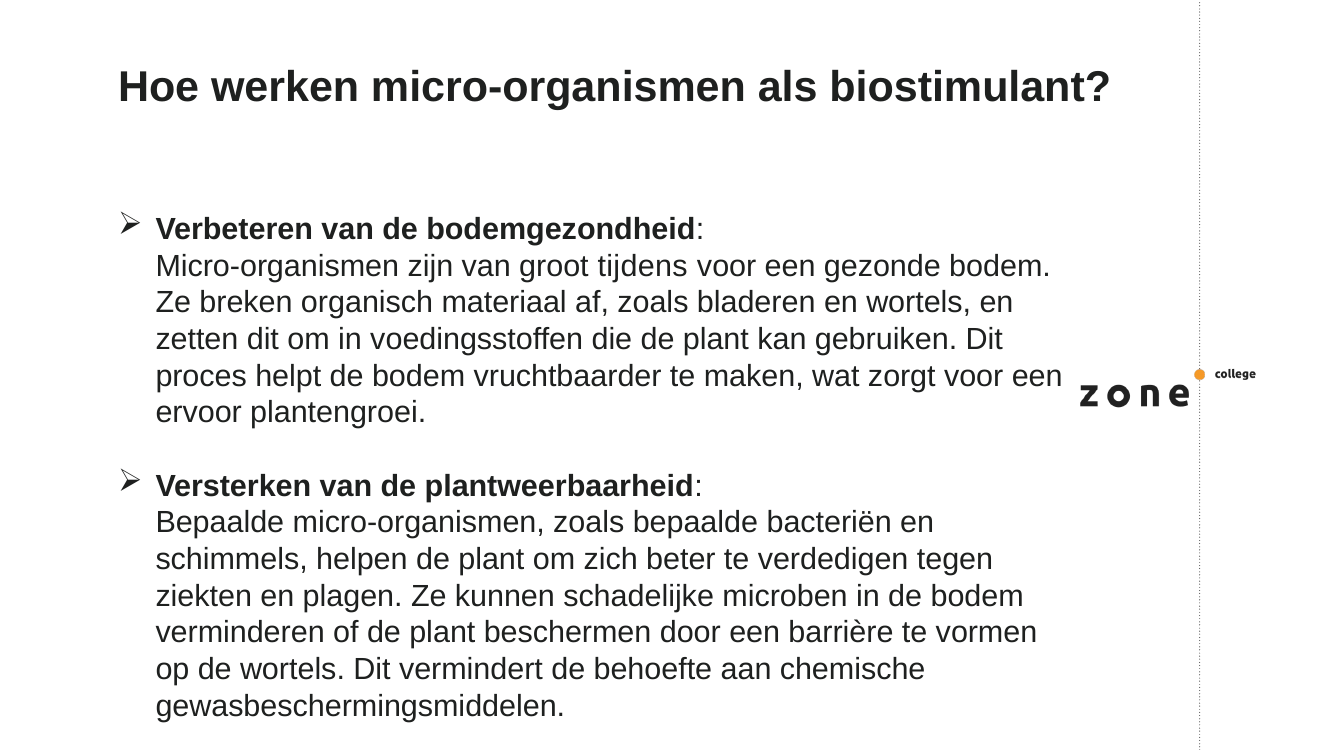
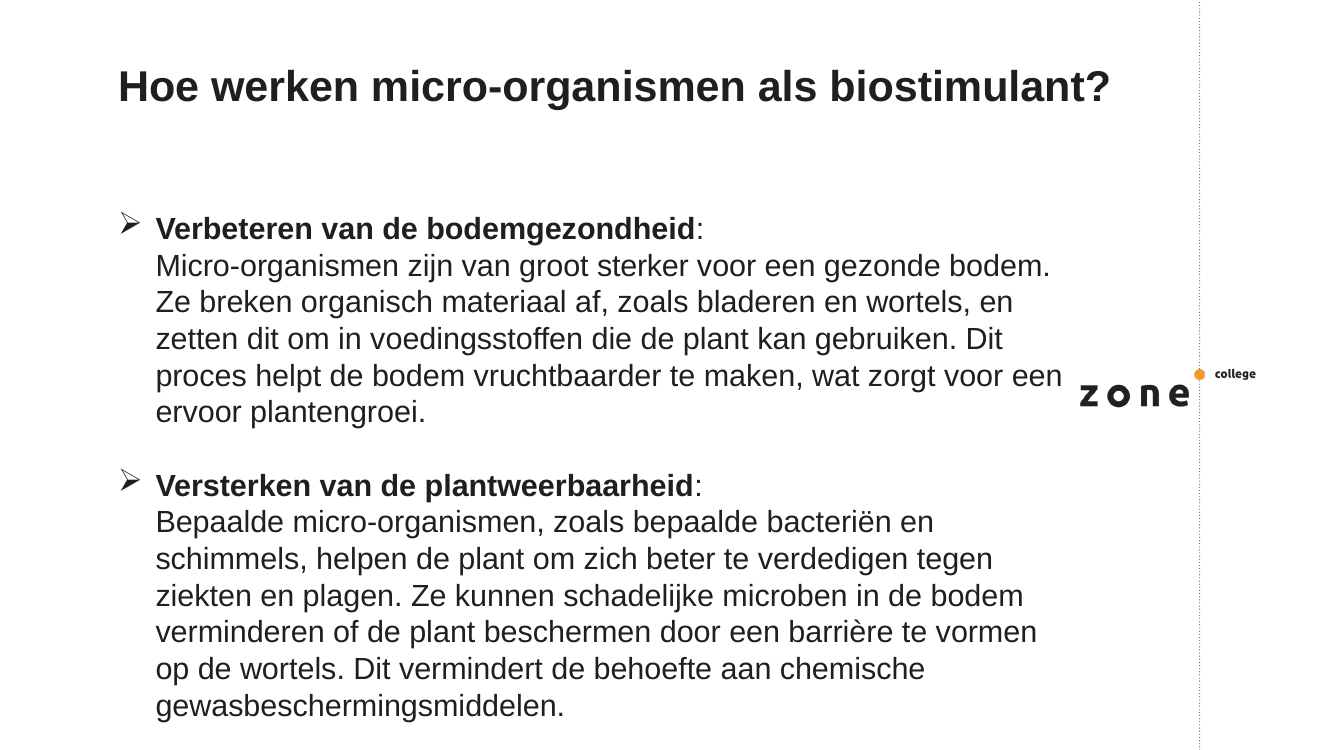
tijdens: tijdens -> sterker (643, 266)
